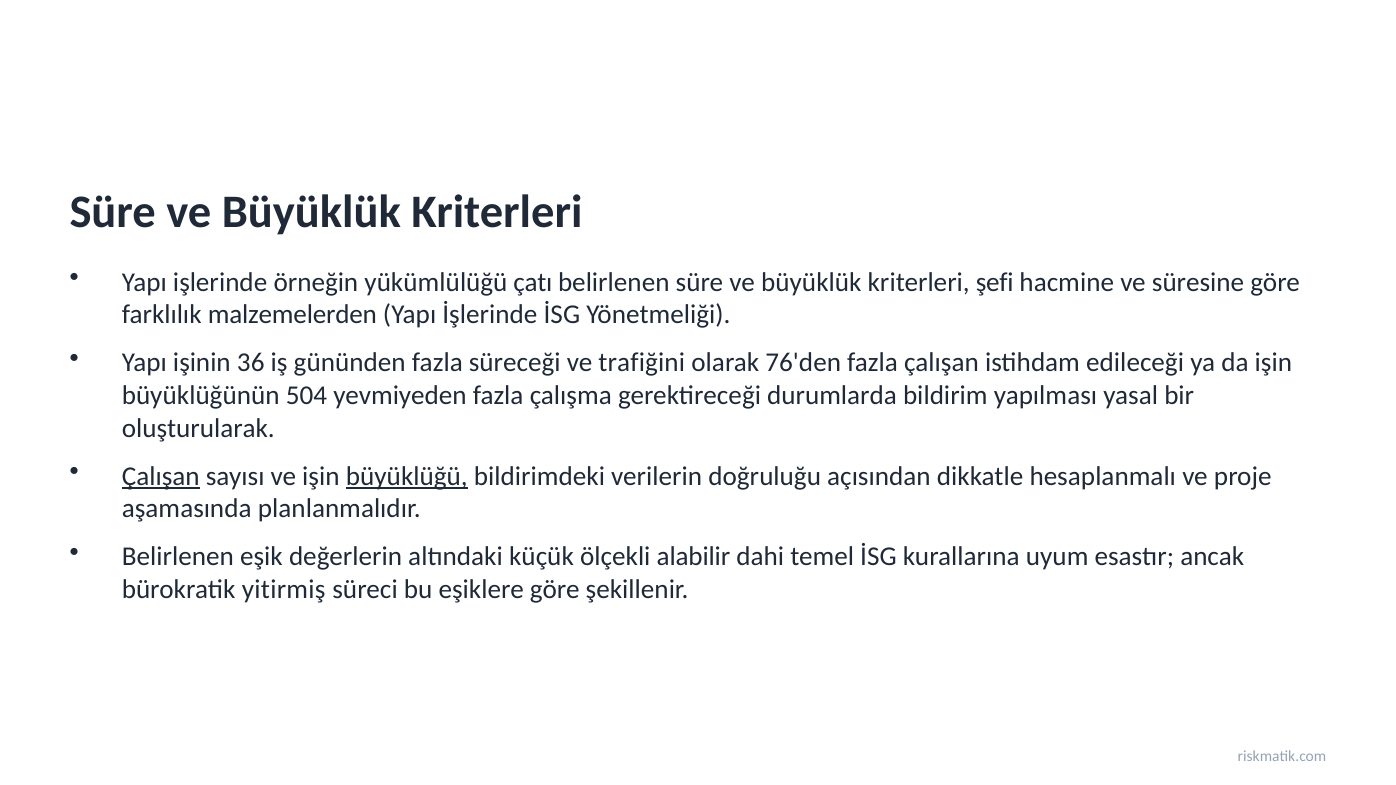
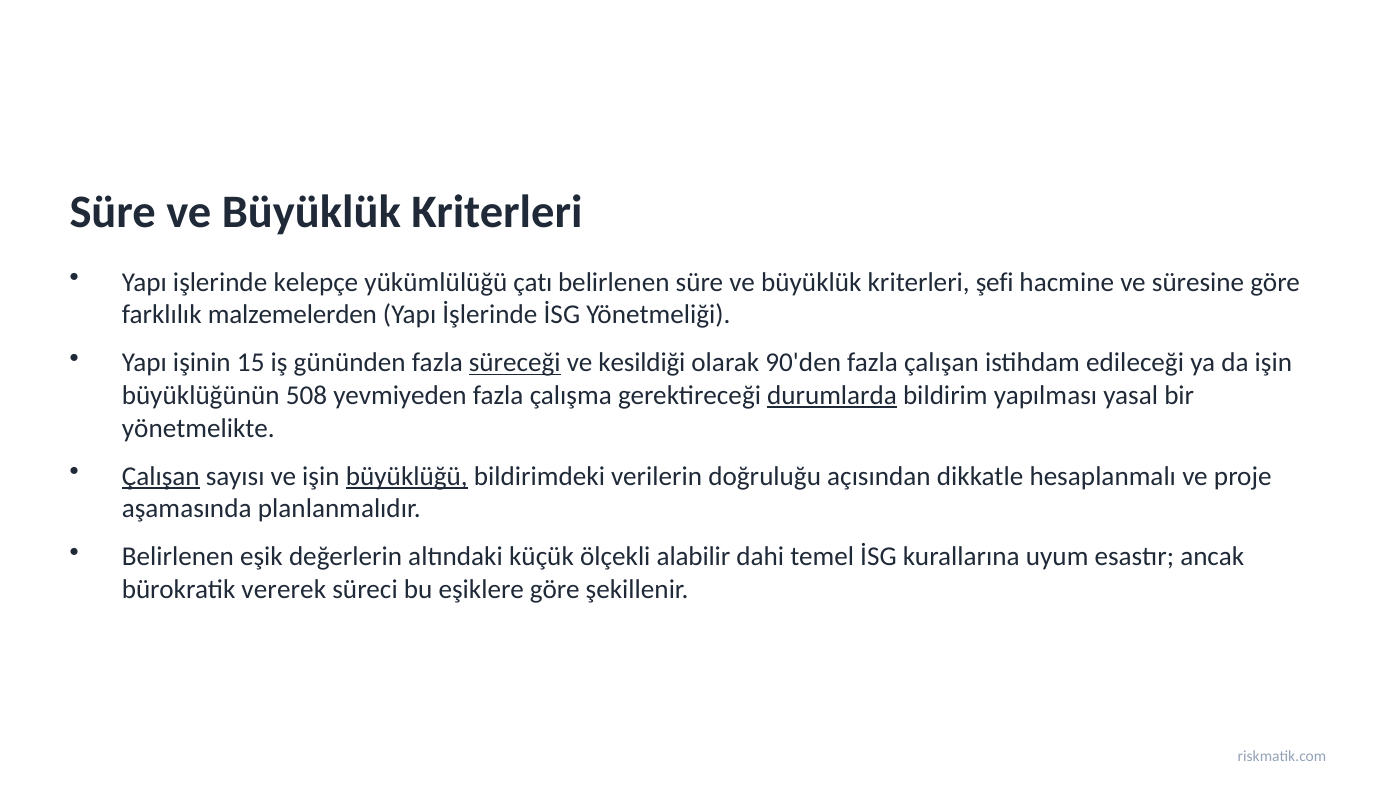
örneğin: örneğin -> kelepçe (316, 282)
36: 36 -> 15 (251, 363)
süreceği underline: none -> present (515, 363)
trafiğini: trafiğini -> kesildiği (642, 363)
76'den: 76'den -> 90'den (803, 363)
504: 504 -> 508 (307, 396)
durumlarda underline: none -> present (832, 396)
oluşturularak: oluşturularak -> yönetmelikte (198, 428)
yitirmiş: yitirmiş -> vererek (284, 590)
